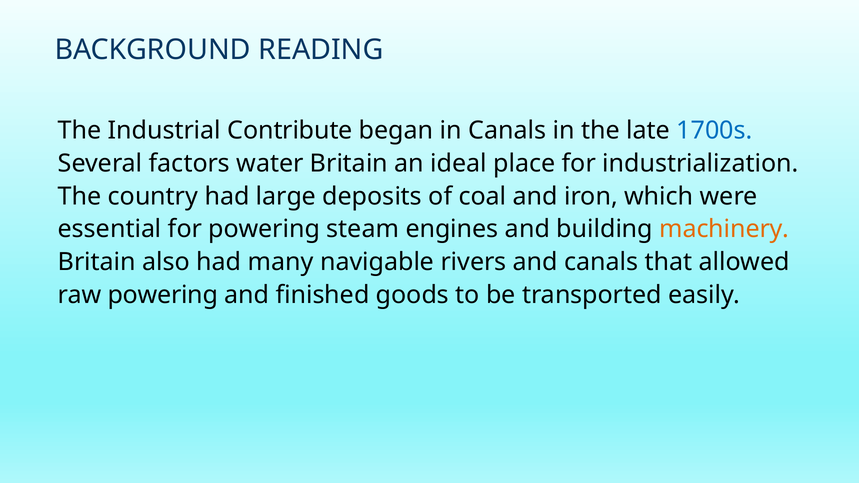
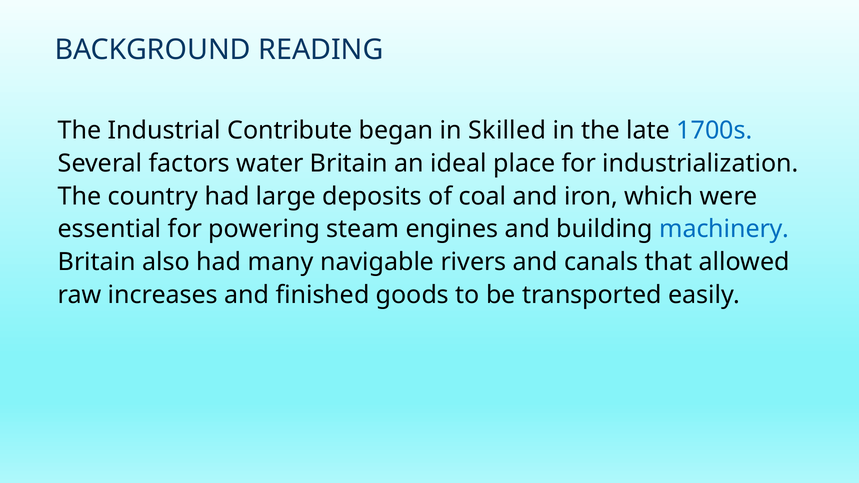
in Canals: Canals -> Skilled (507, 130)
machinery colour: orange -> blue (724, 229)
raw powering: powering -> increases (163, 295)
